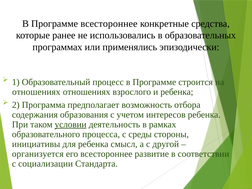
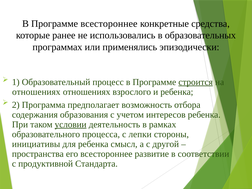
строится underline: none -> present (196, 82)
среды: среды -> лепки (140, 134)
организуется: организуется -> пространства (38, 154)
социализации: социализации -> продуктивной (46, 164)
